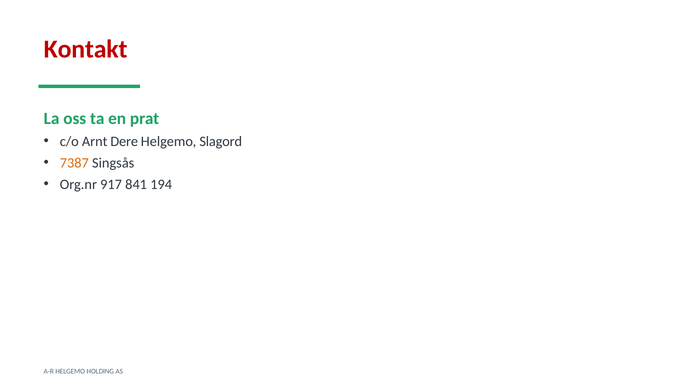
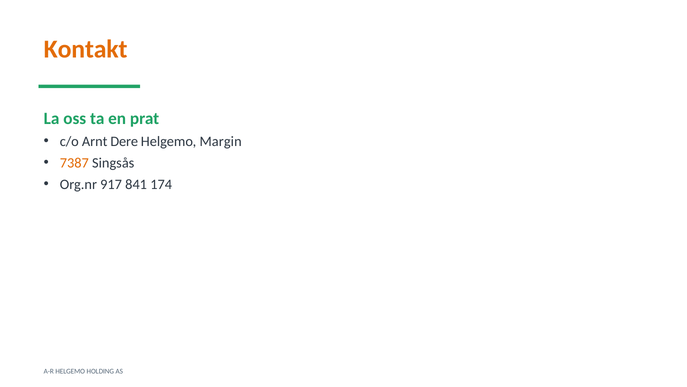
Kontakt colour: red -> orange (86, 49)
Slagord: Slagord -> Margin (221, 141)
194: 194 -> 174 (161, 184)
